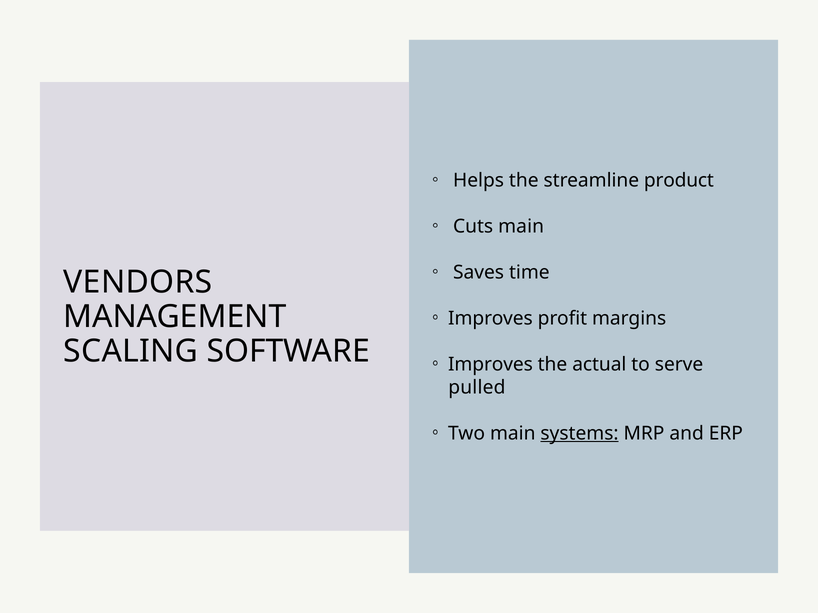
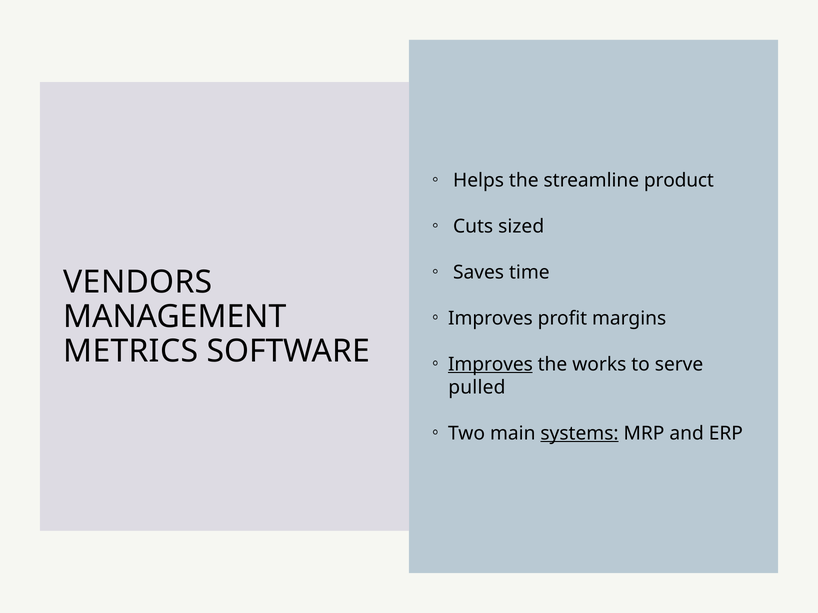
Cuts main: main -> sized (521, 227)
SCALING: SCALING -> METRICS (131, 352)
Improves underline: none -> present (490, 365)
actual: actual -> works (599, 365)
